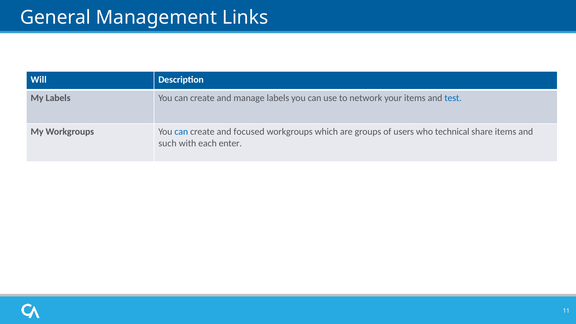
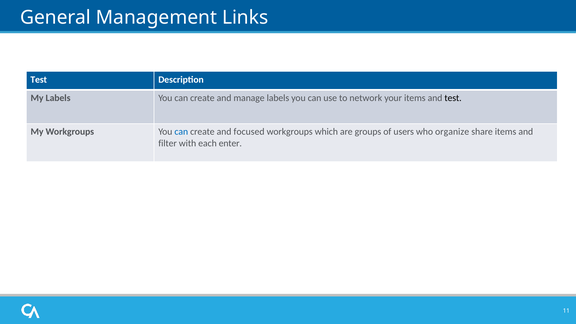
Will: Will -> Test (39, 80)
test colour: blue -> black (453, 98)
technical: technical -> organize (452, 132)
such: such -> filter (168, 143)
